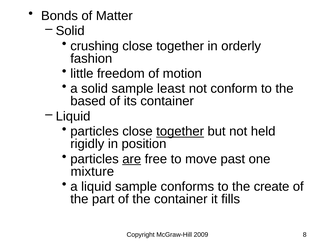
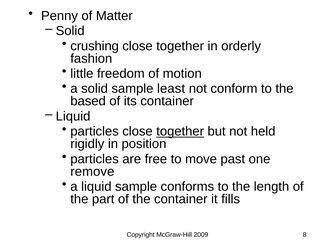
Bonds: Bonds -> Penny (59, 16)
are underline: present -> none (132, 159)
mixture: mixture -> remove (92, 172)
create: create -> length (271, 187)
